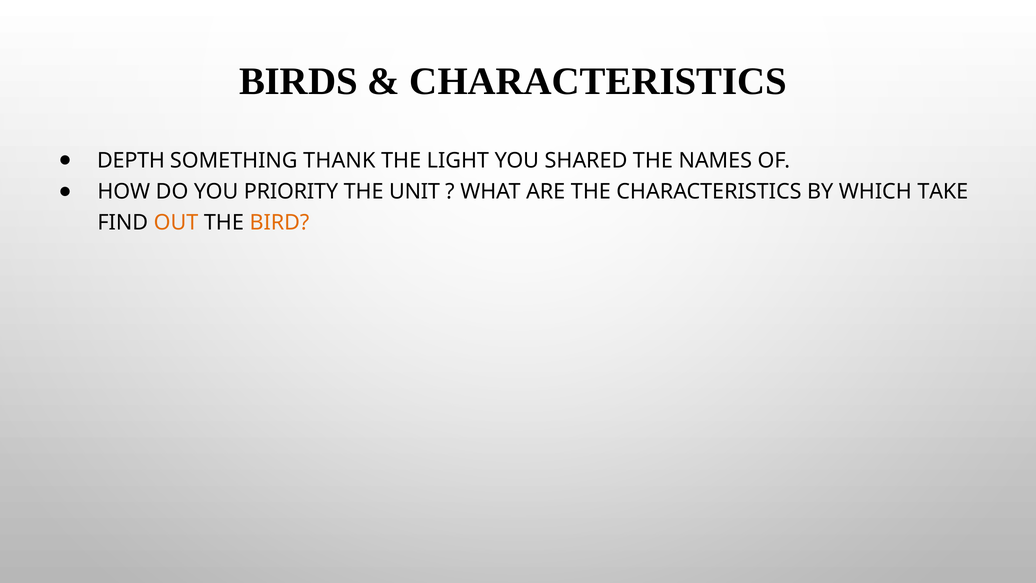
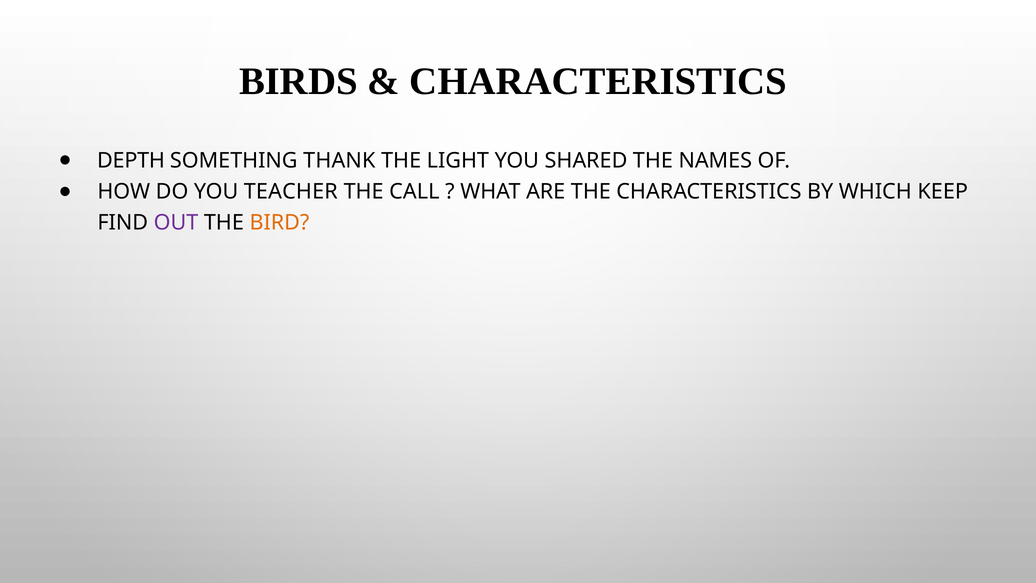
PRIORITY: PRIORITY -> TEACHER (291, 192)
UNIT: UNIT -> CALL (414, 192)
TAKE: TAKE -> KEEP (943, 192)
OUT colour: orange -> purple (176, 223)
